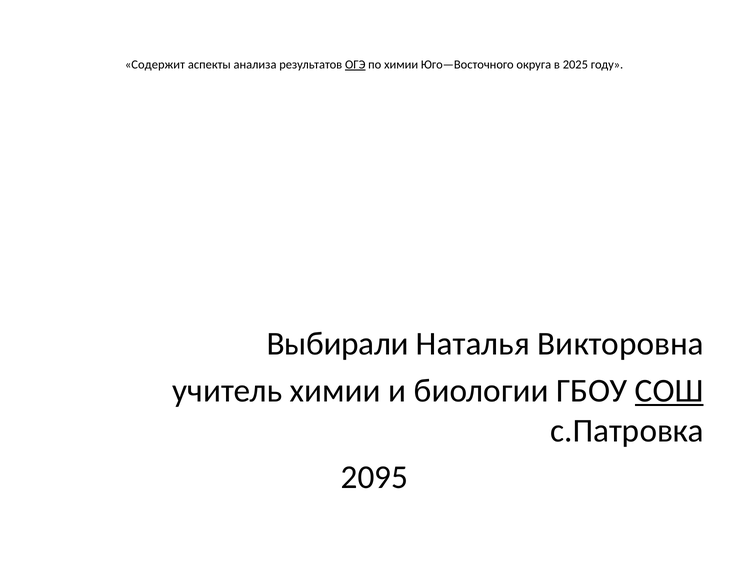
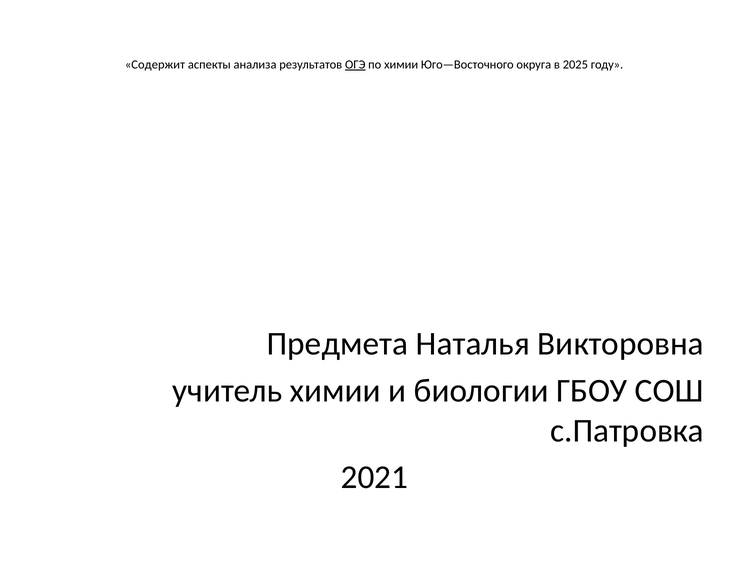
Выбирали: Выбирали -> Предмета (337, 344)
СОШ underline: present -> none (669, 390)
2095: 2095 -> 2021 (374, 477)
